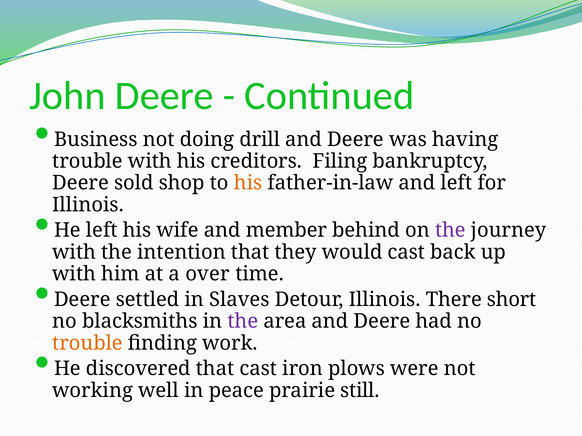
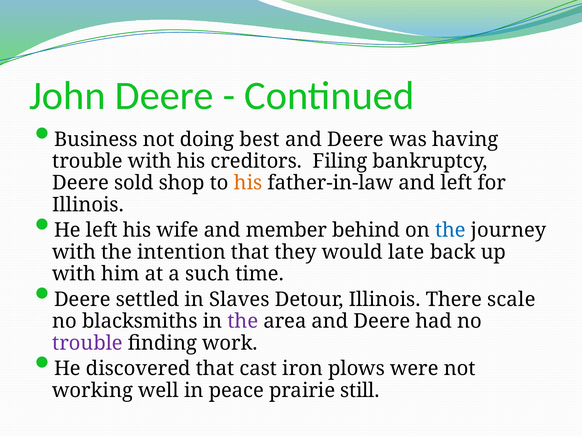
drill: drill -> best (260, 140)
the colour: purple -> blue (450, 231)
would cast: cast -> late (406, 252)
over: over -> such (208, 274)
short: short -> scale (511, 300)
trouble colour: orange -> purple (88, 343)
